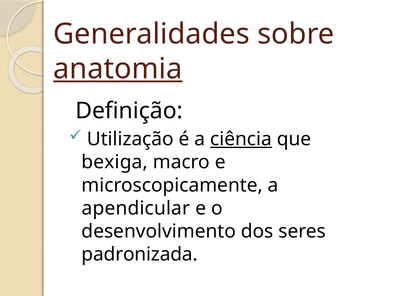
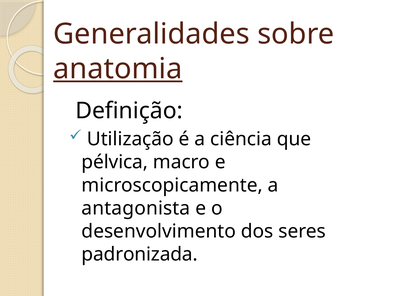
ciência underline: present -> none (241, 139)
bexiga: bexiga -> pélvica (115, 162)
apendicular: apendicular -> antagonista (136, 208)
